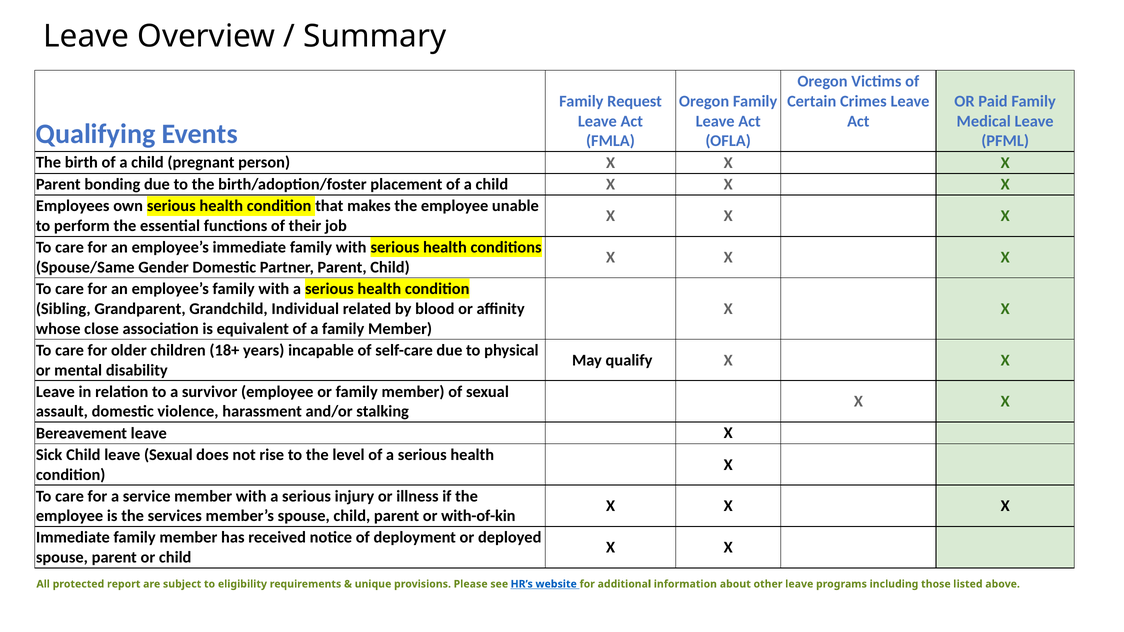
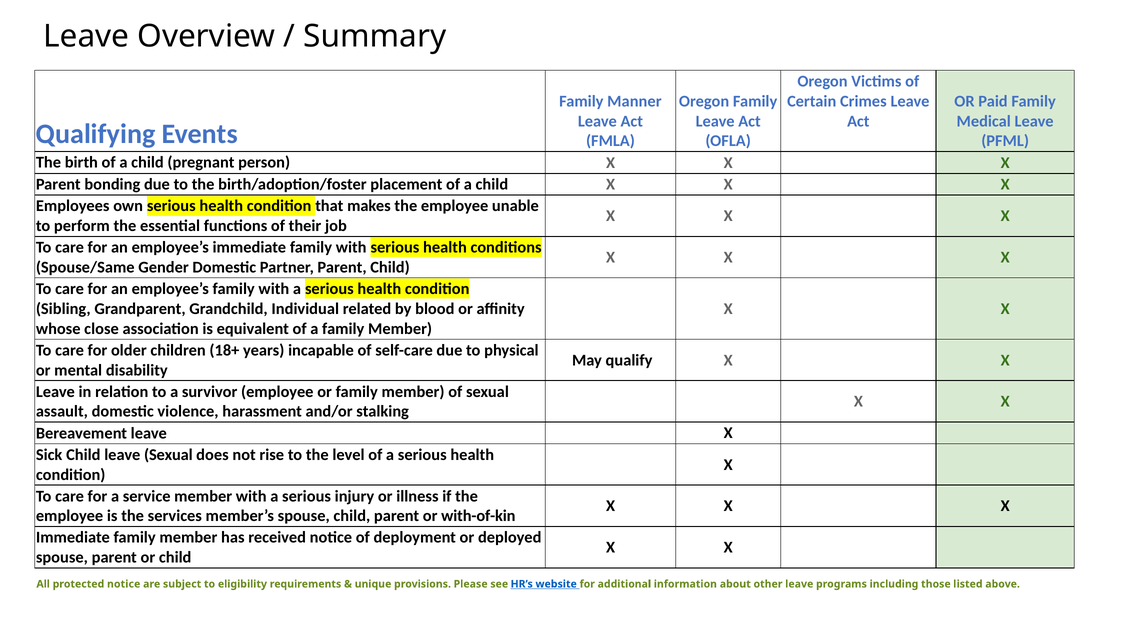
Request: Request -> Manner (634, 101)
protected report: report -> notice (124, 584)
